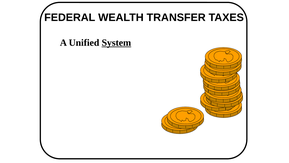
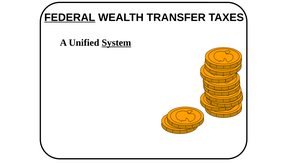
FEDERAL underline: none -> present (70, 17)
